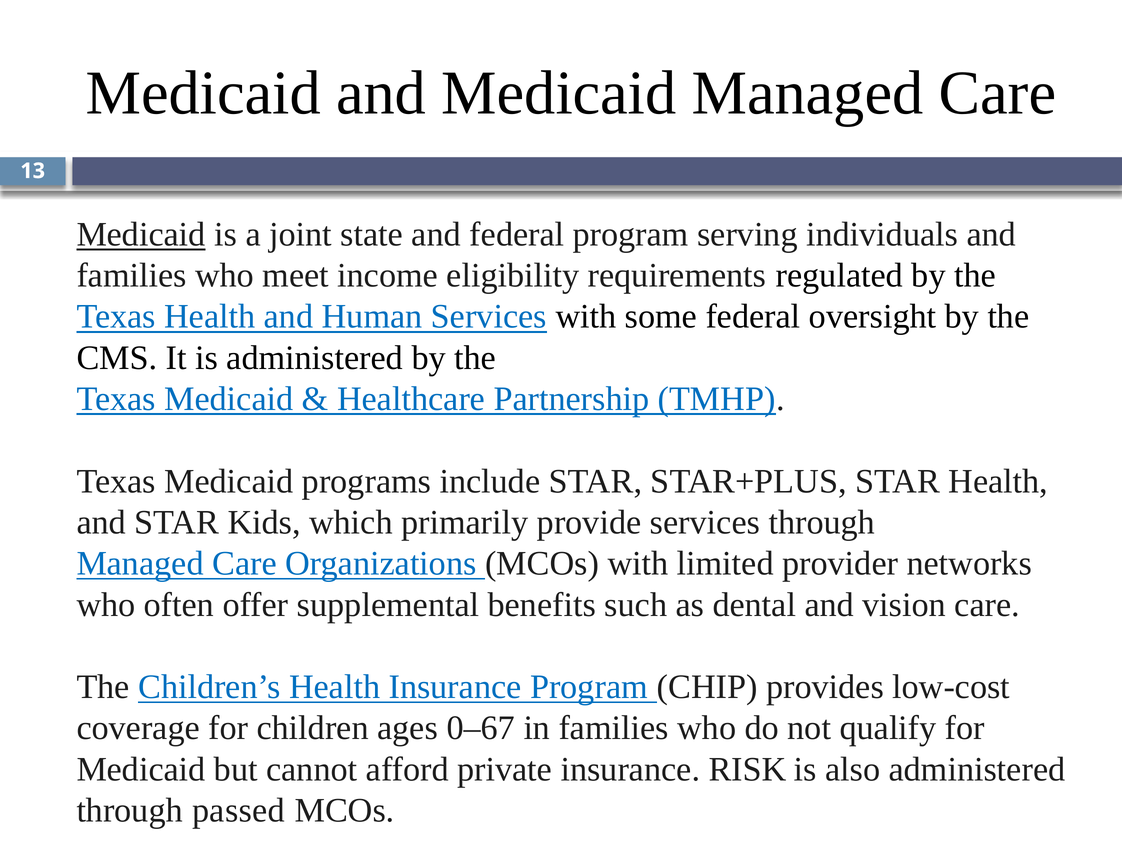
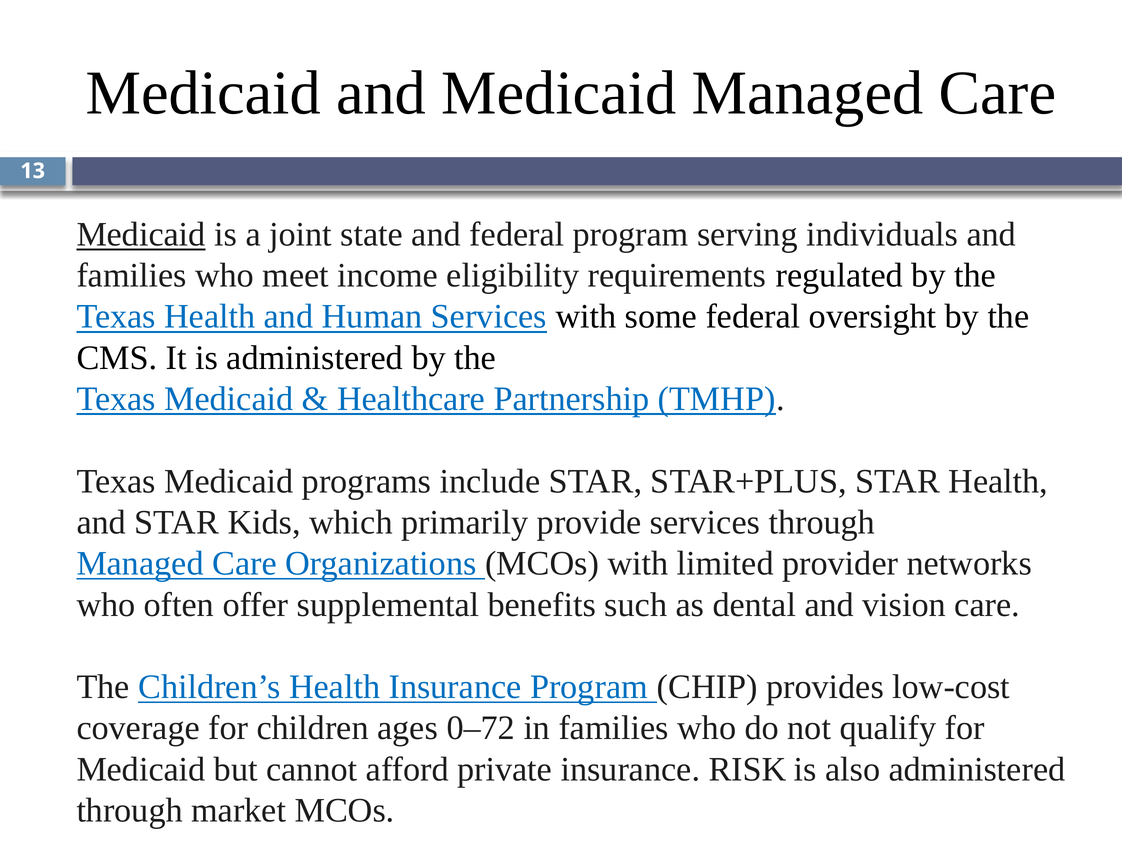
0–67: 0–67 -> 0–72 (481, 728)
passed: passed -> market (239, 810)
